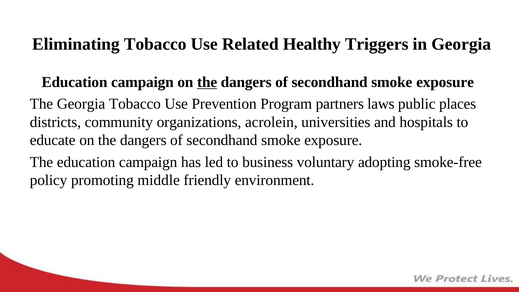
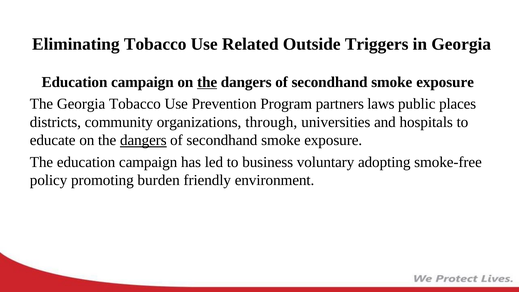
Healthy: Healthy -> Outside (312, 44)
acrolein: acrolein -> through (271, 122)
dangers underline: none -> present (143, 140)
middle: middle -> burden (159, 180)
